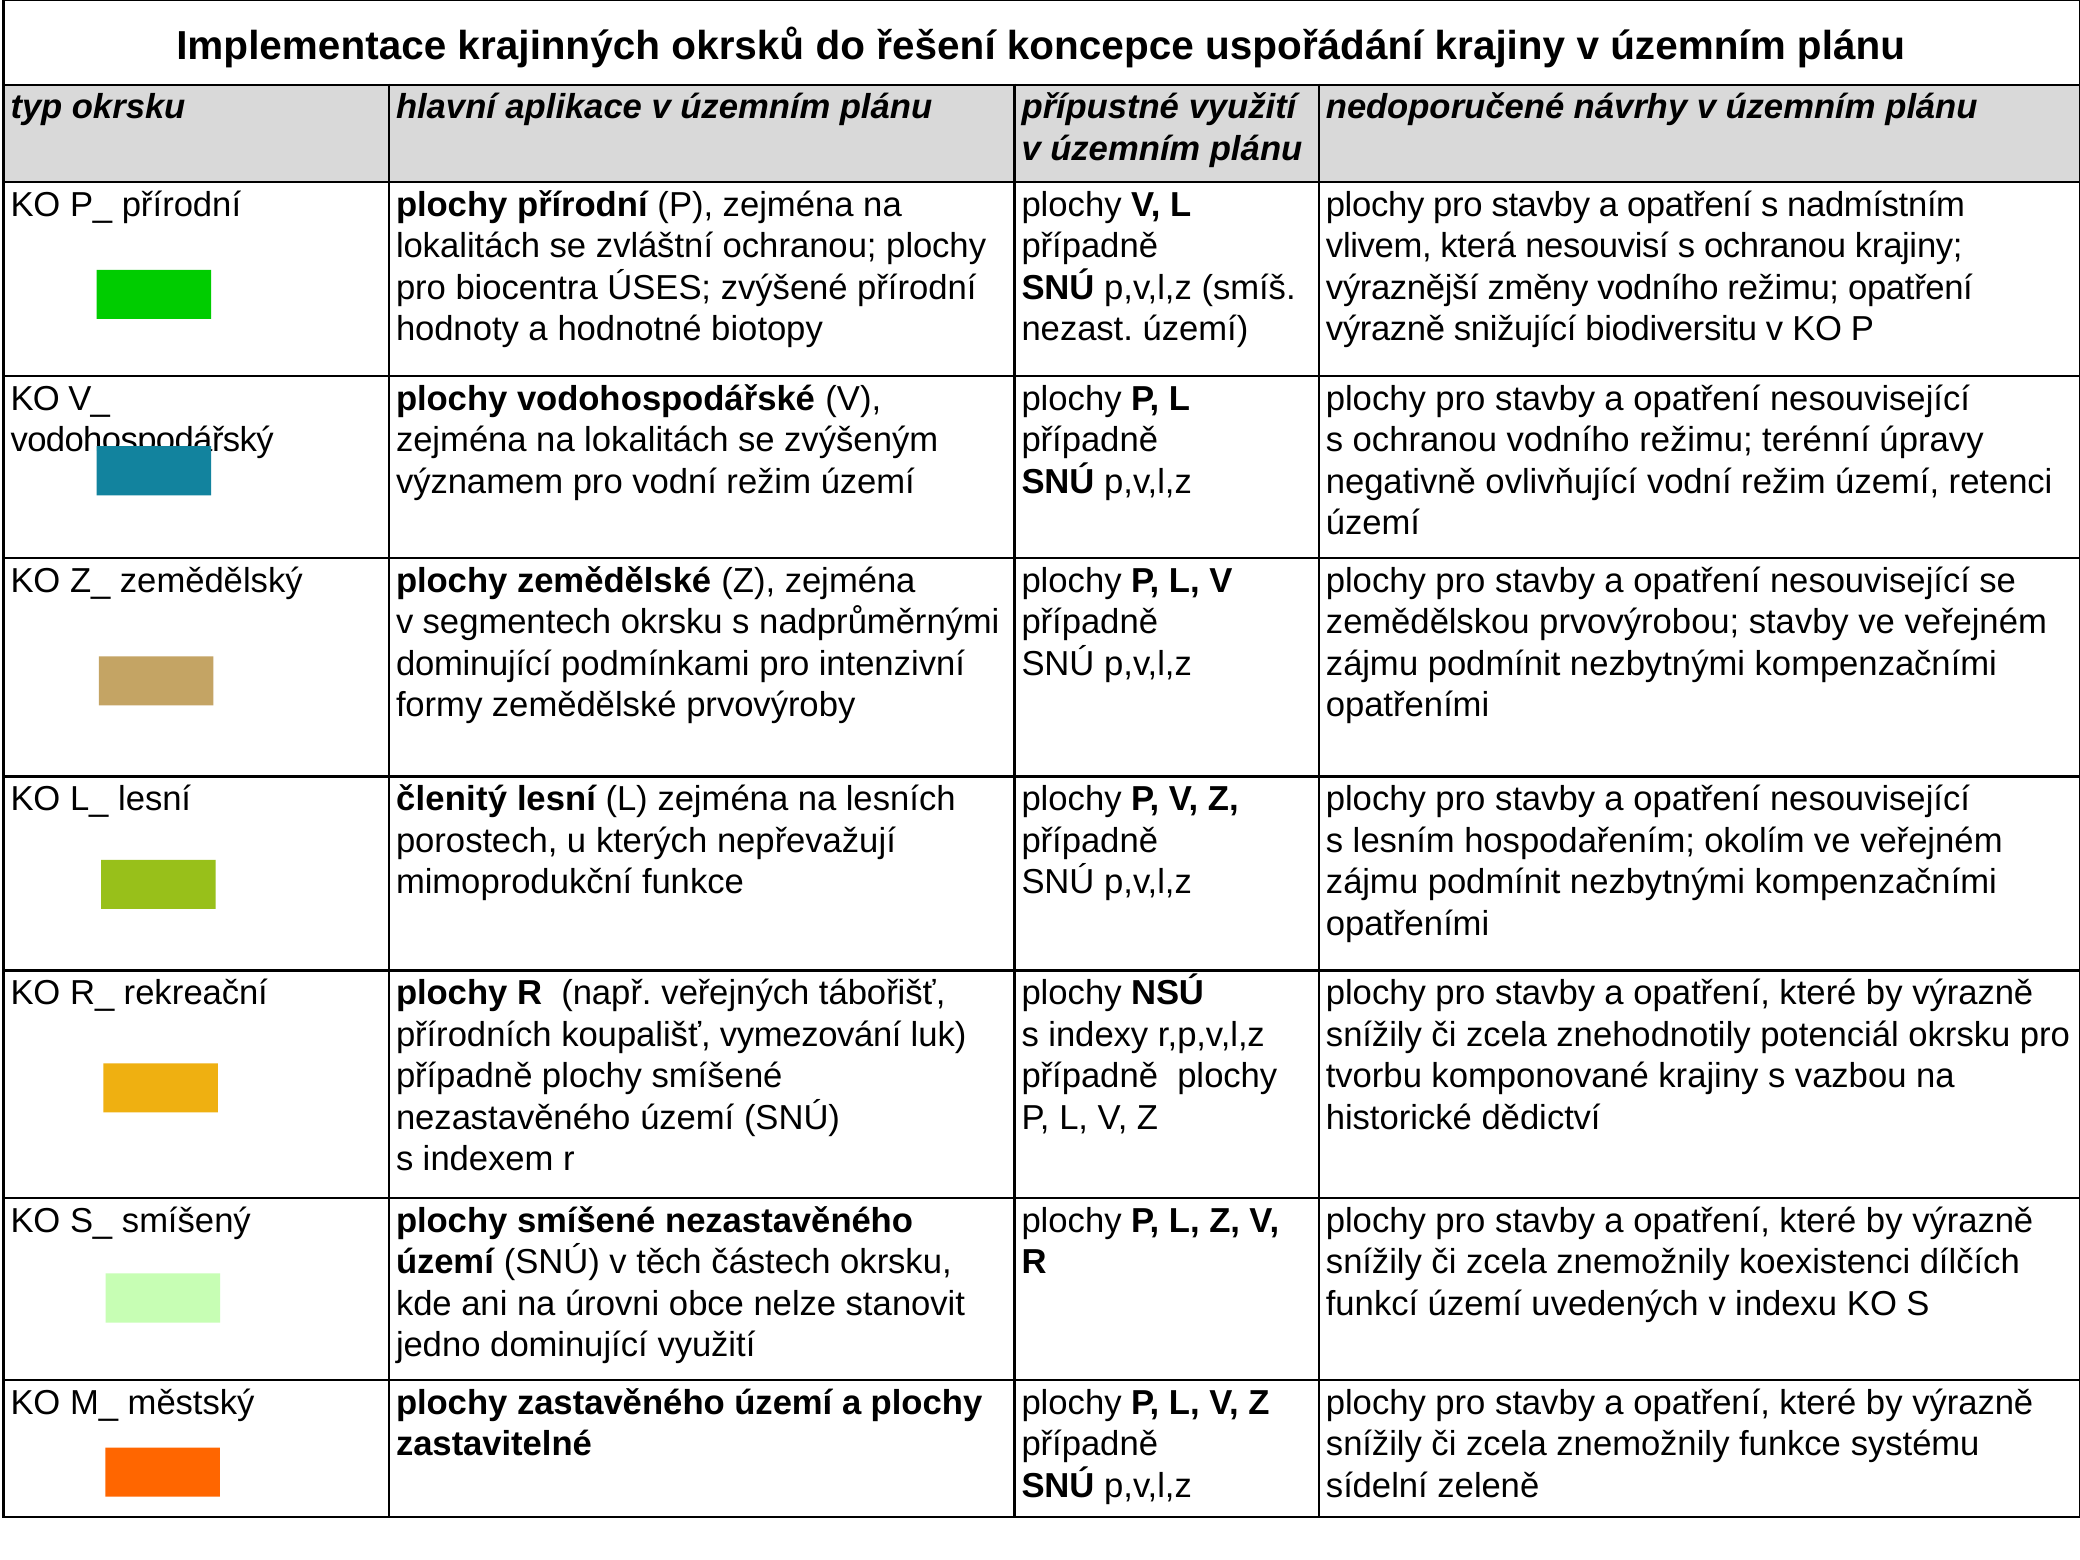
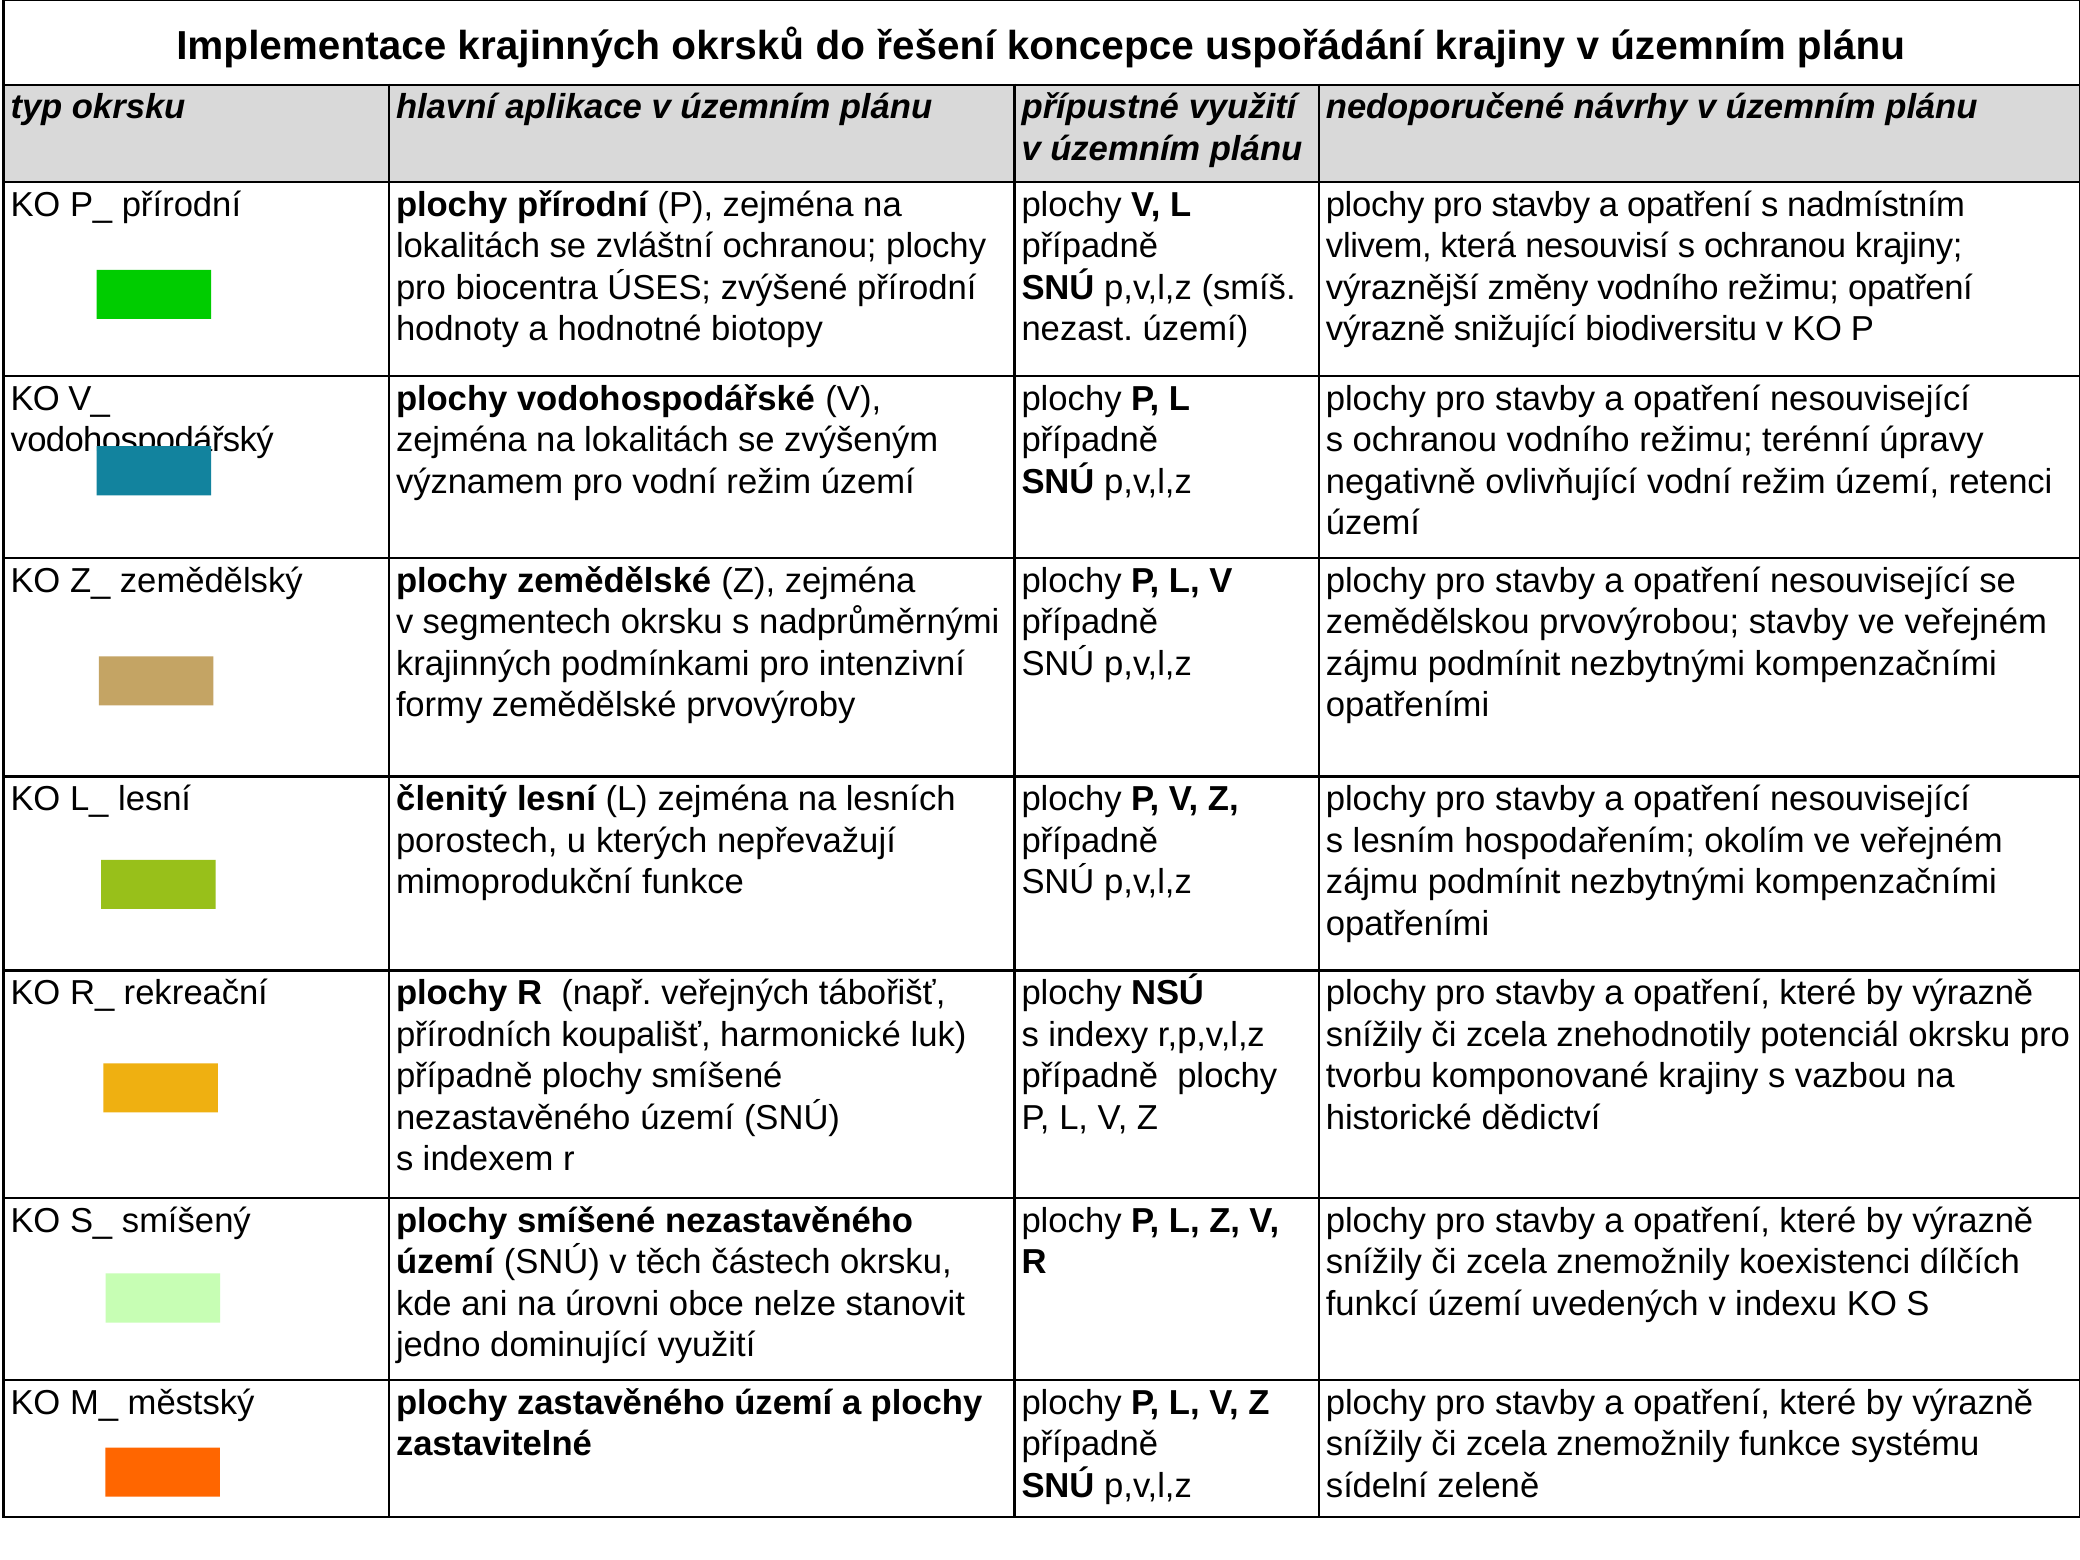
dominující: dominující -> krajinných (474, 664)
vymezování: vymezování -> harmonické (810, 1035)
